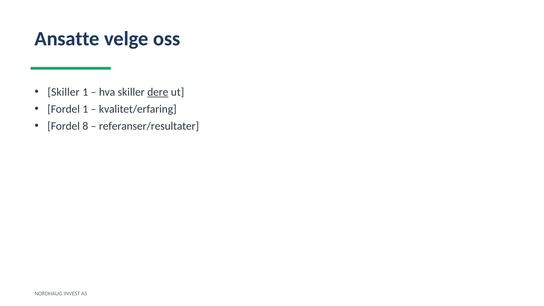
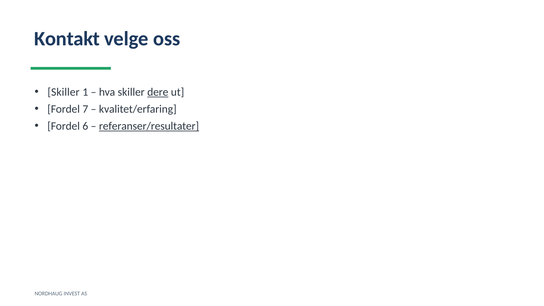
Ansatte: Ansatte -> Kontakt (67, 39)
Fordel 1: 1 -> 7 (85, 109)
8: 8 -> 6 (85, 126)
referanser/resultater underline: none -> present (149, 126)
